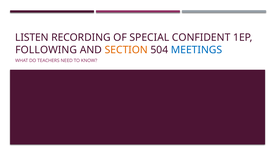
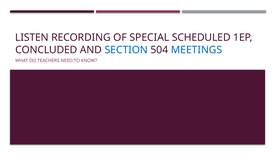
CONFIDENT: CONFIDENT -> SCHEDULED (201, 38)
FOLLOWING: FOLLOWING -> CONCLUDED (46, 50)
SECTION colour: orange -> blue (126, 50)
